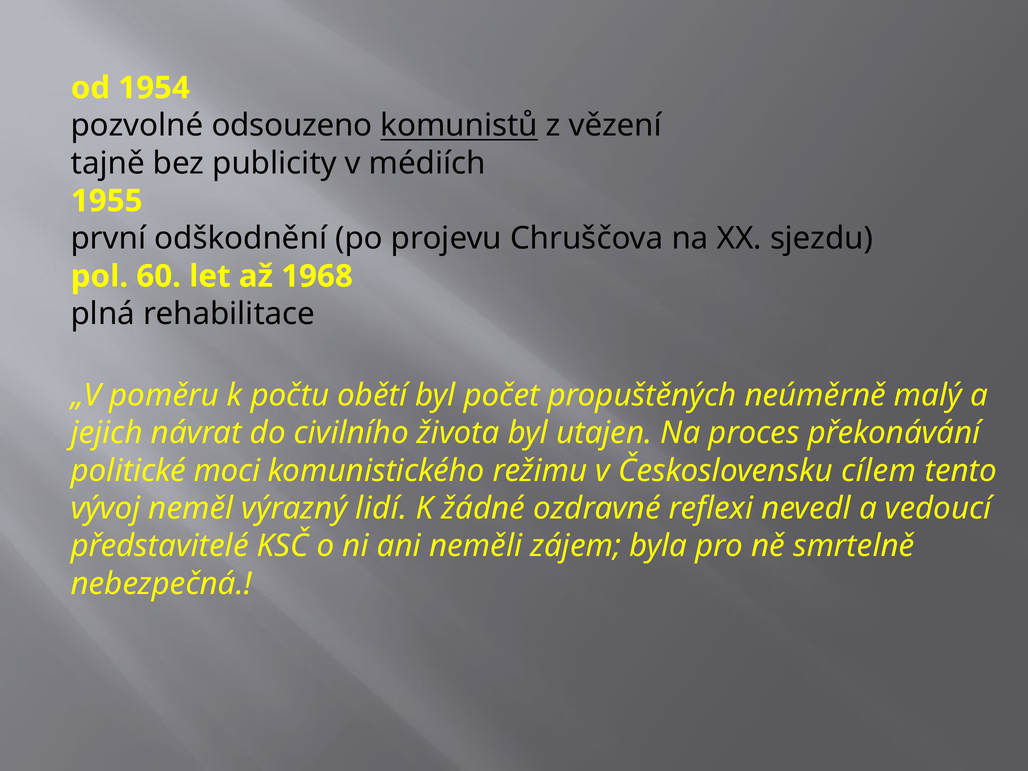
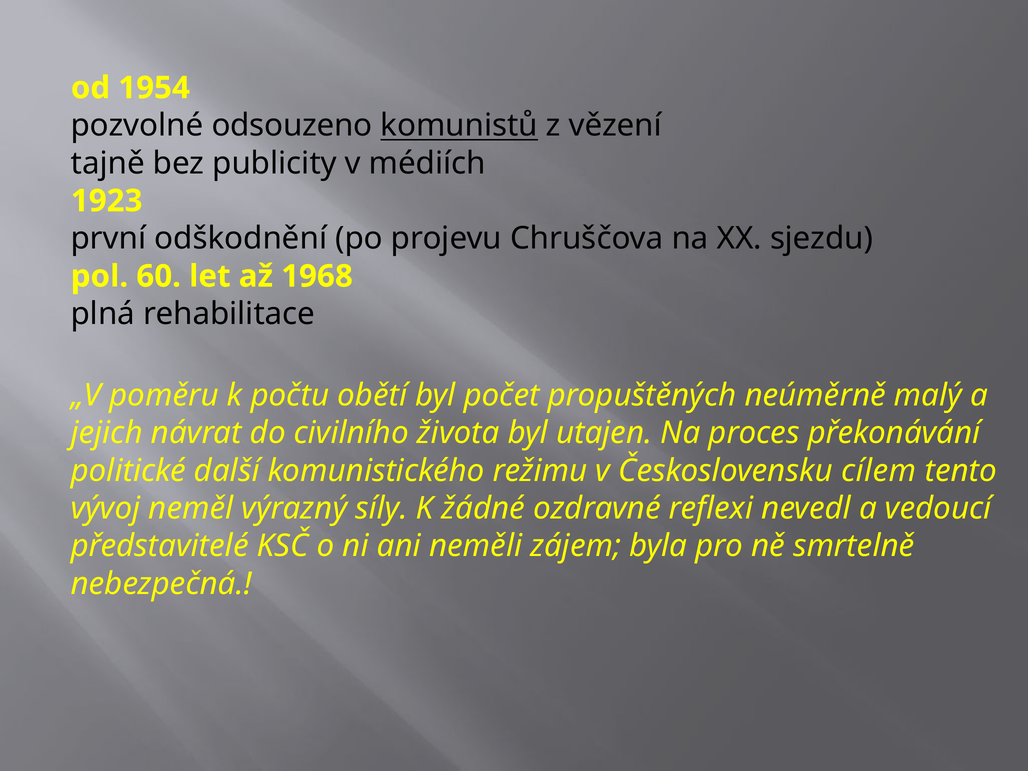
1955: 1955 -> 1923 (107, 201)
moci: moci -> další (227, 471)
lidí: lidí -> síly (381, 508)
